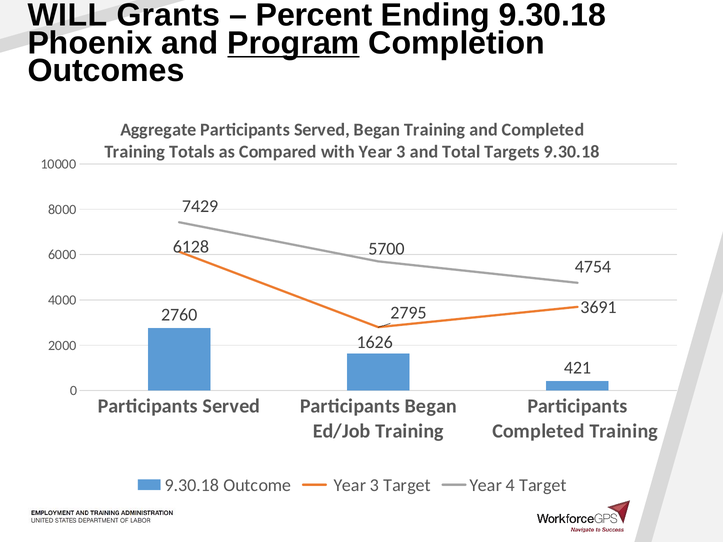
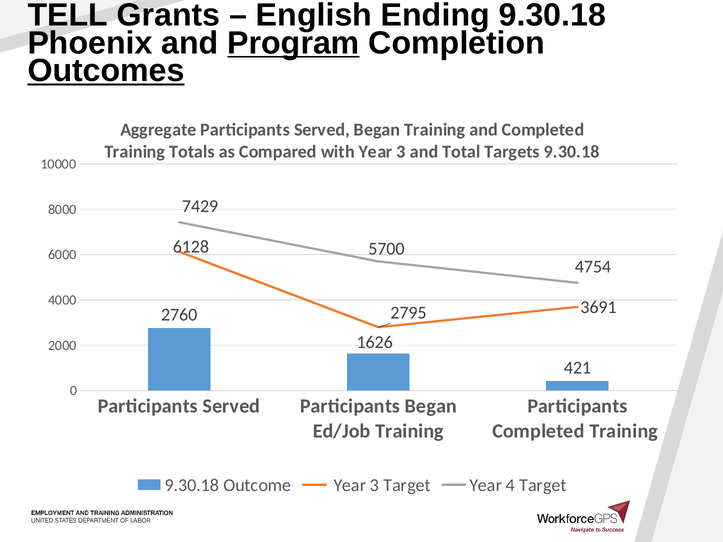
WILL: WILL -> TELL (68, 15)
Percent: Percent -> English (314, 15)
Outcomes underline: none -> present (106, 71)
